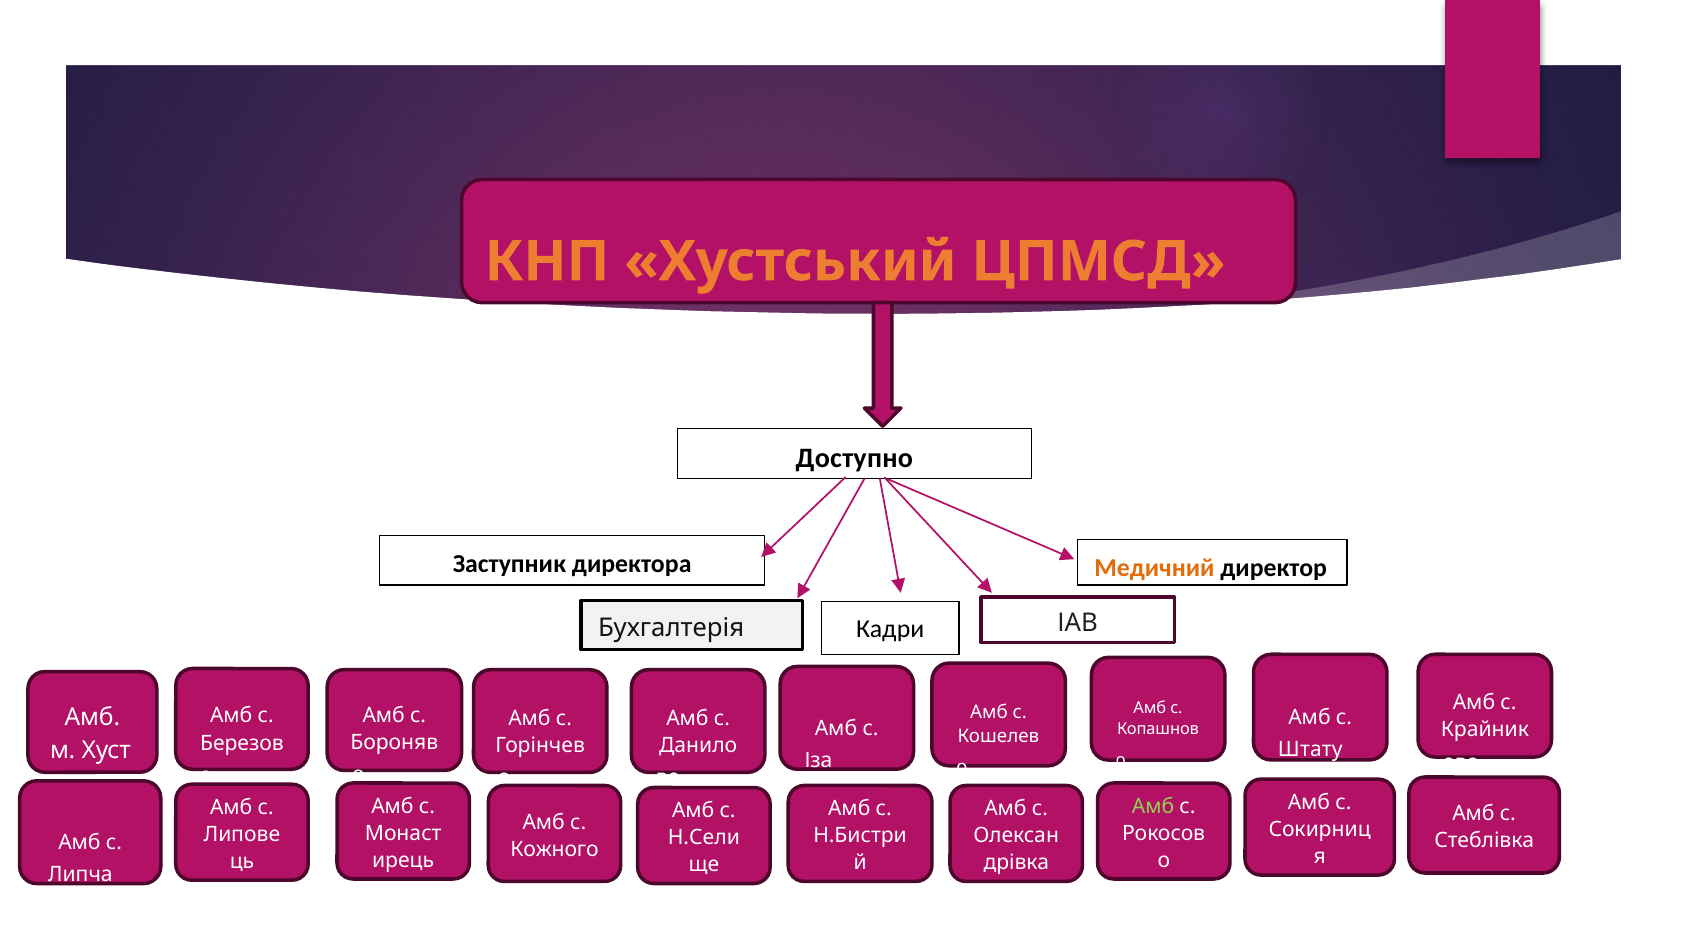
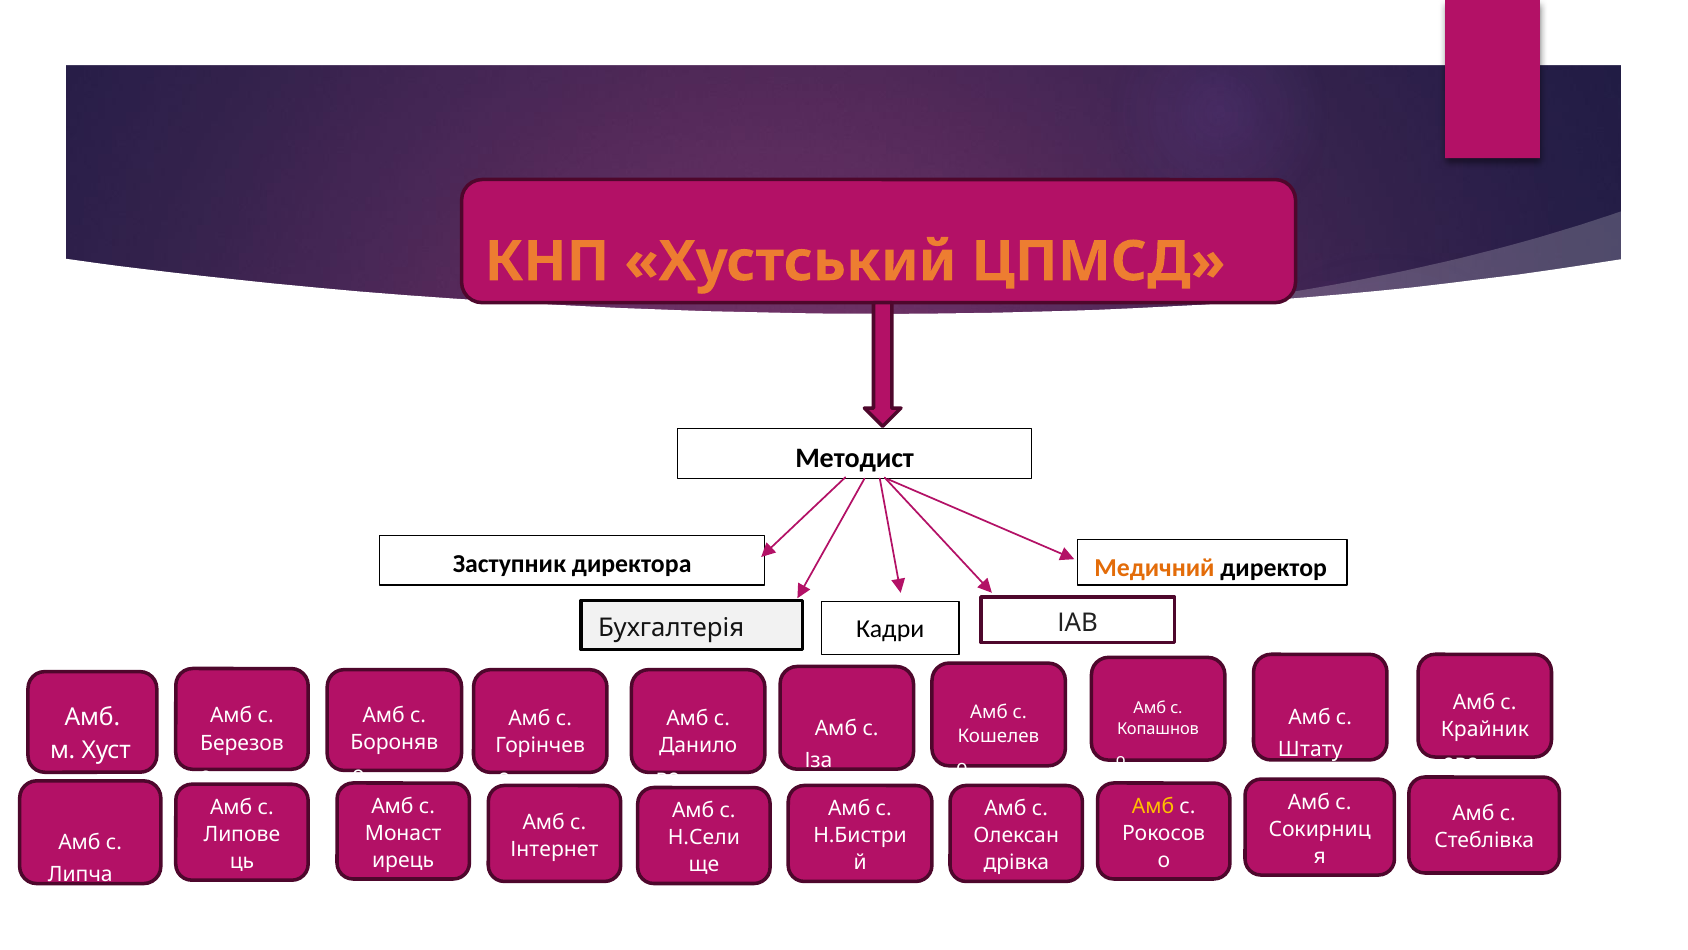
Доступно: Доступно -> Методист (855, 458)
Амб colour: light green -> yellow (1153, 806)
Кожного: Кожного -> Інтернет (554, 849)
